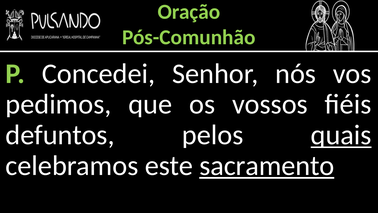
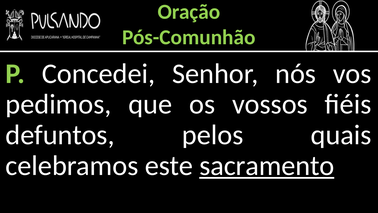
quais underline: present -> none (341, 135)
